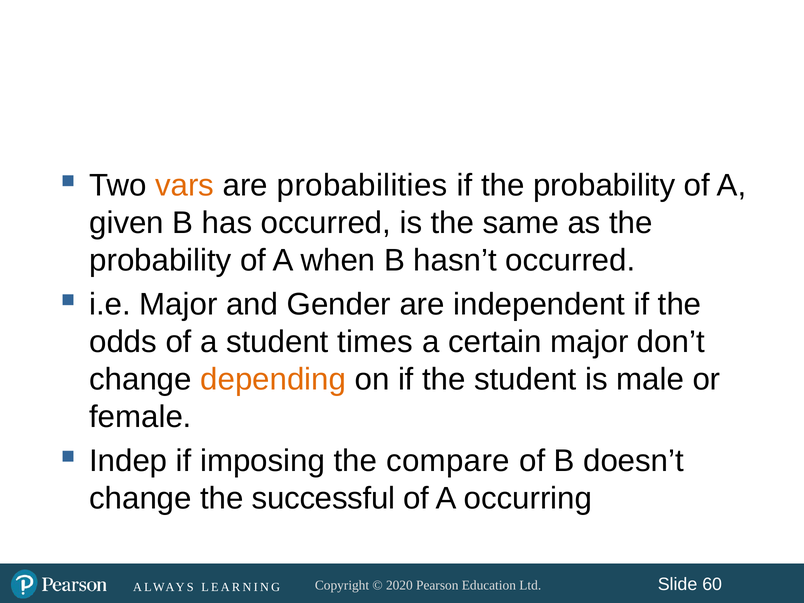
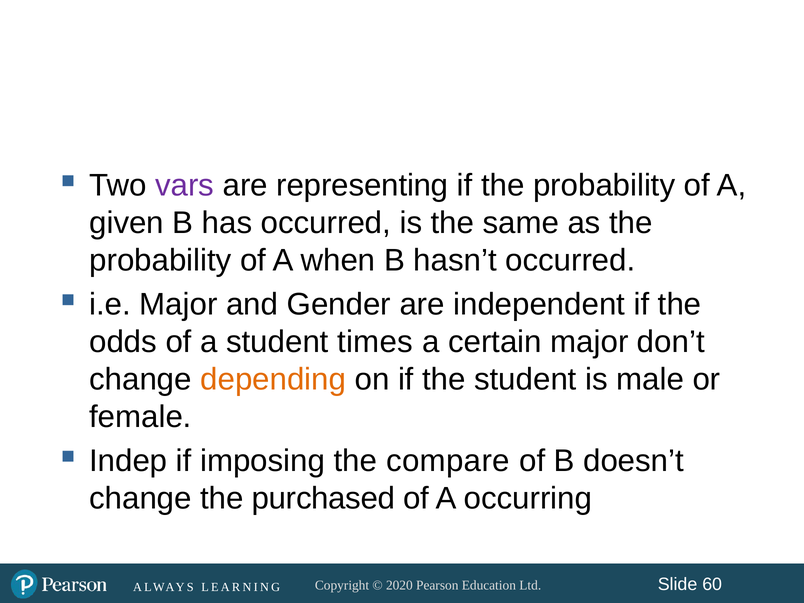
vars colour: orange -> purple (185, 186)
probabilities: probabilities -> representing (362, 186)
successful: successful -> purchased (324, 498)
